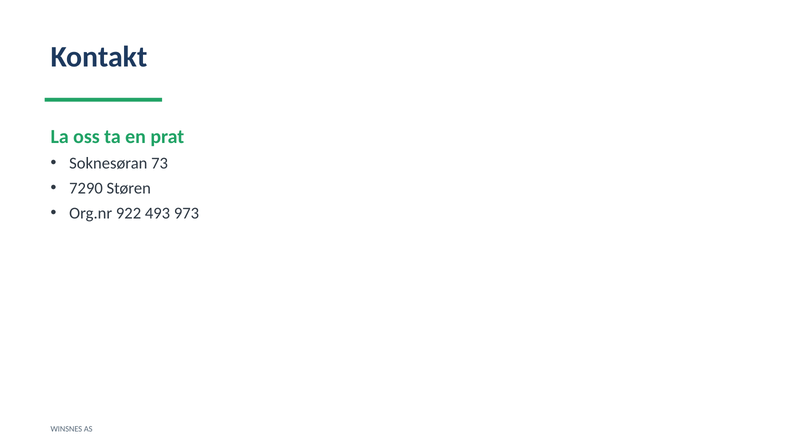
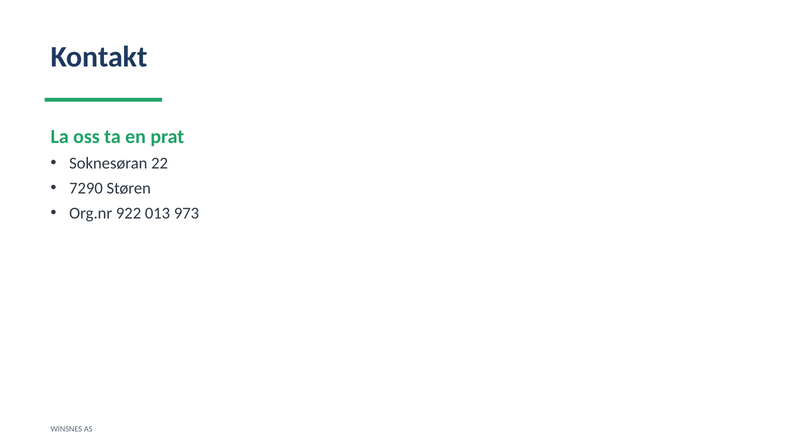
73: 73 -> 22 (160, 163)
493: 493 -> 013 (157, 213)
